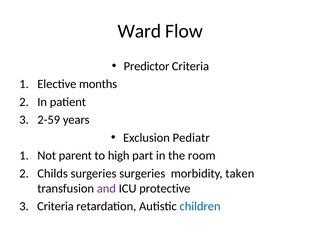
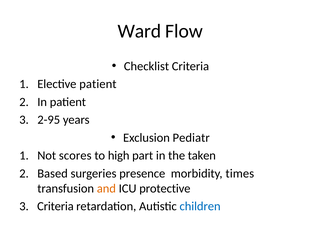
Predictor: Predictor -> Checklist (146, 66)
Elective months: months -> patient (98, 84)
2-59: 2-59 -> 2-95 (49, 120)
parent: parent -> scores (75, 155)
room: room -> taken (202, 155)
Childs: Childs -> Based (53, 173)
surgeries surgeries: surgeries -> presence (142, 173)
taken: taken -> times (240, 173)
and colour: purple -> orange (106, 188)
